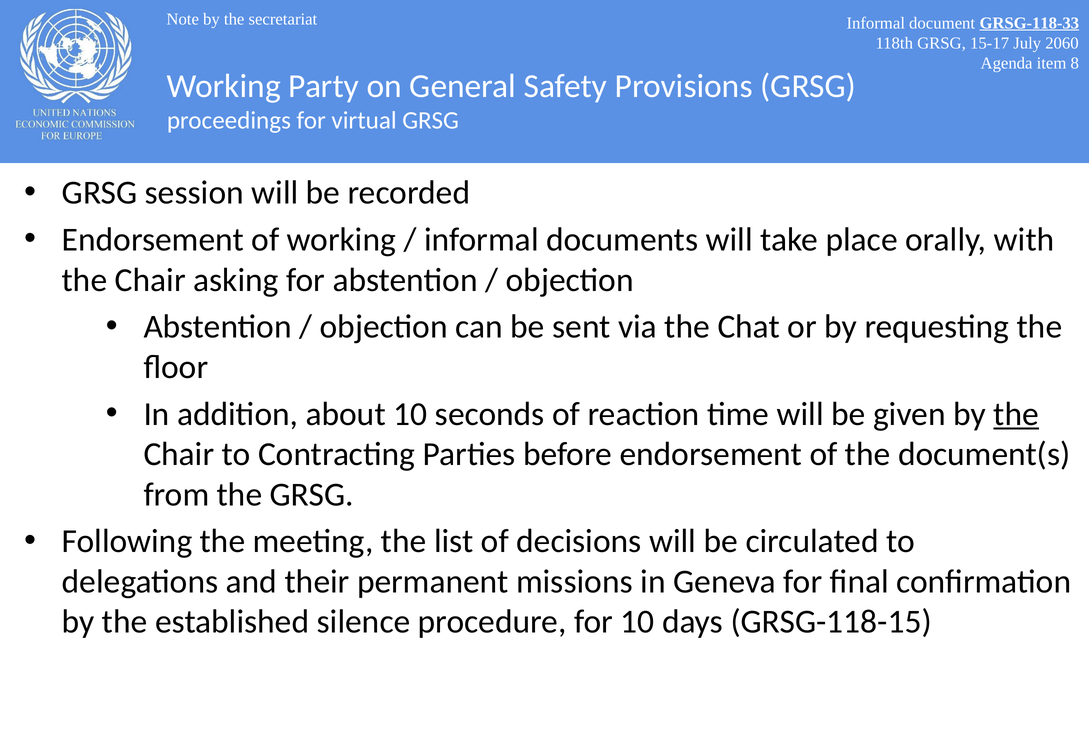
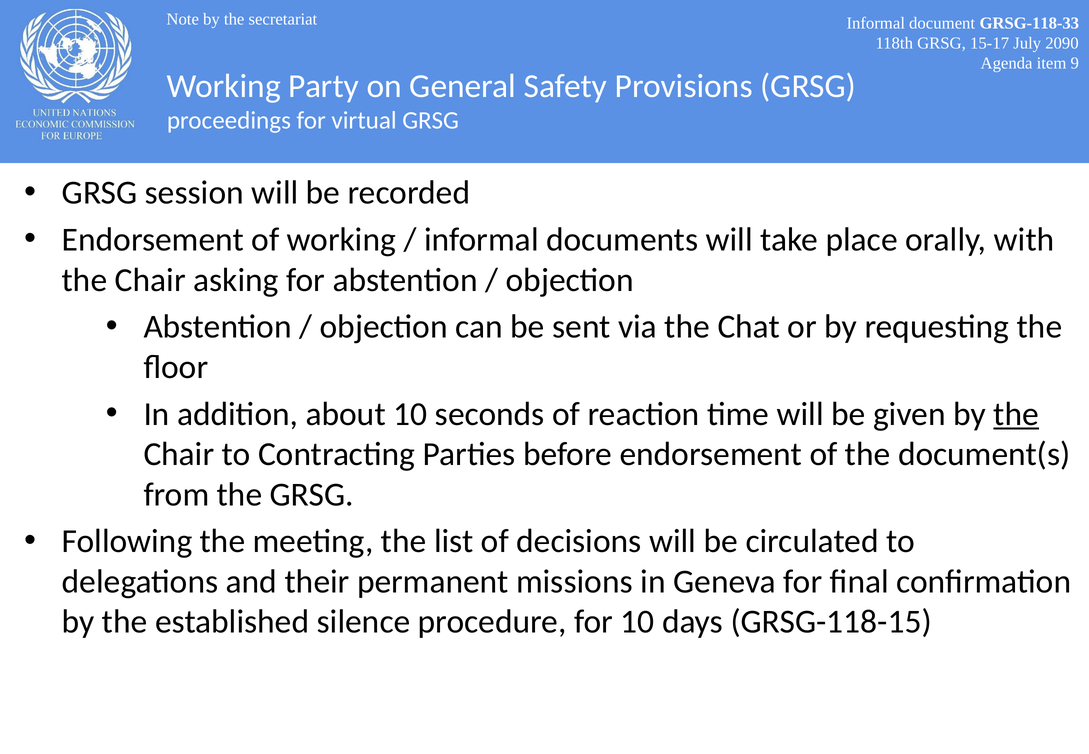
GRSG-118-33 underline: present -> none (1029, 23)
2060: 2060 -> 2090 (1062, 43)
8: 8 -> 9 (1075, 63)
